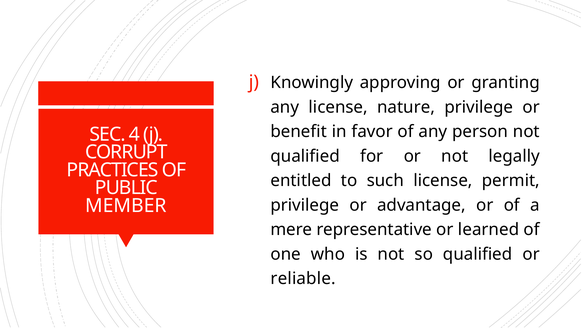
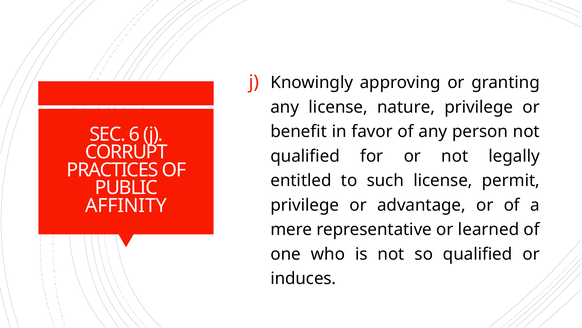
4: 4 -> 6 (134, 134)
MEMBER: MEMBER -> AFFINITY (126, 205)
reliable: reliable -> induces (303, 278)
